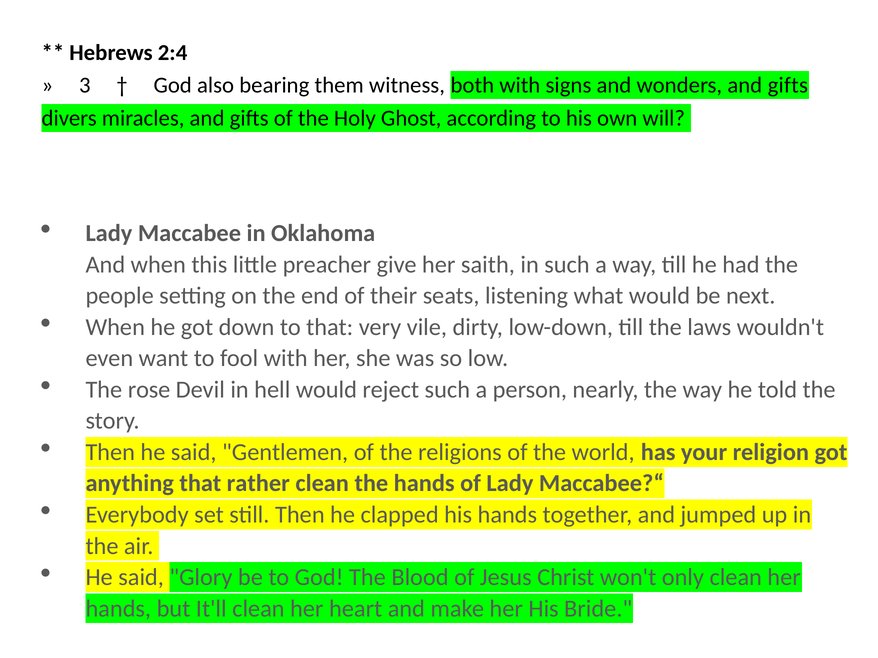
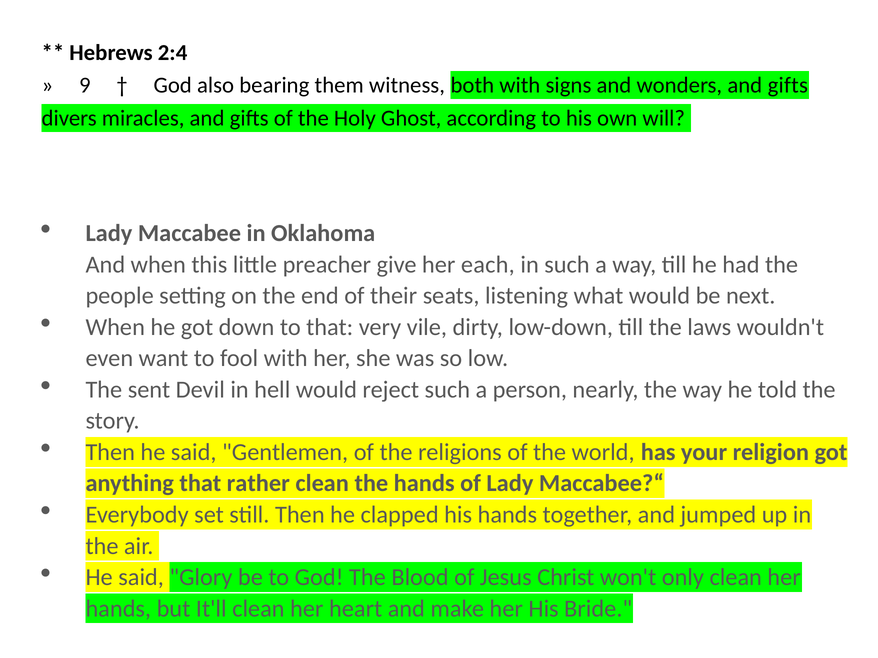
3: 3 -> 9 (85, 85)
saith: saith -> each (488, 265)
rose: rose -> sent (149, 390)
